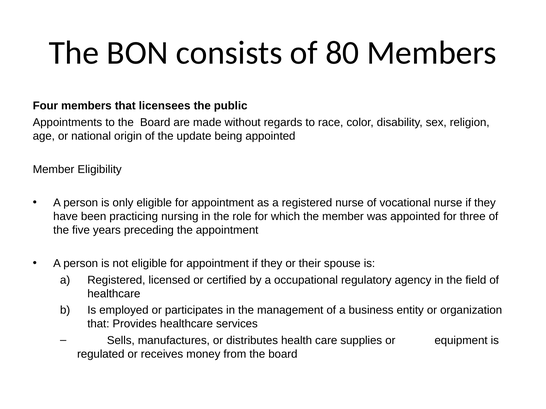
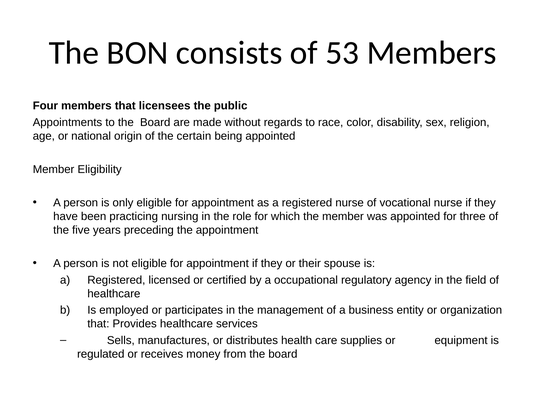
80: 80 -> 53 (342, 53)
update: update -> certain (194, 136)
